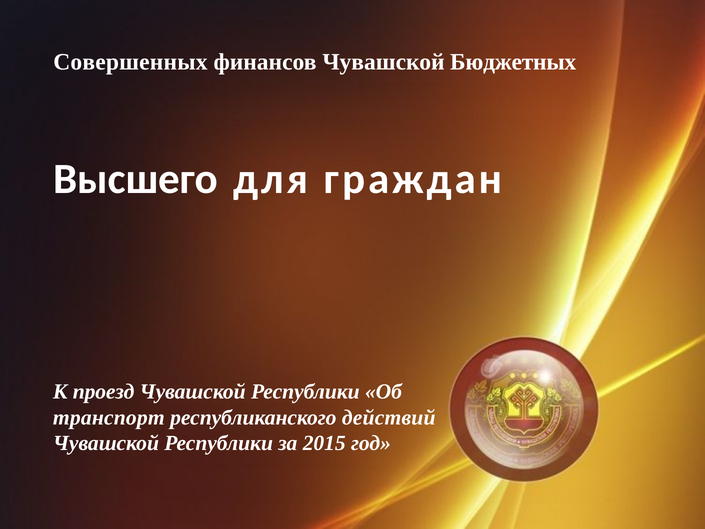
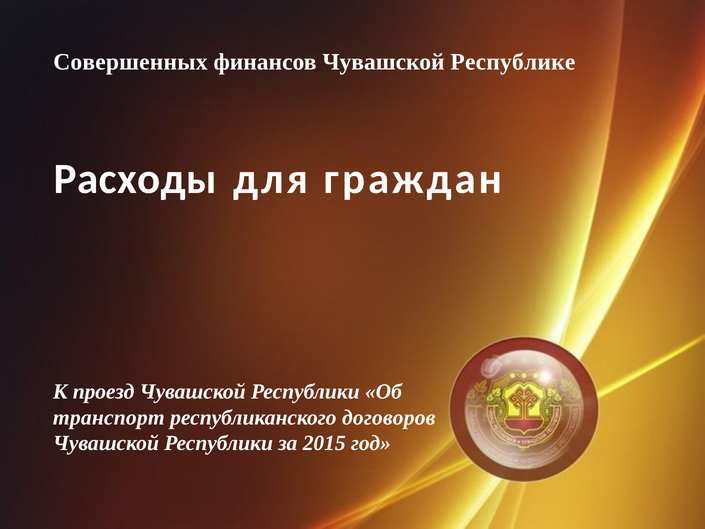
Бюджетных: Бюджетных -> Республике (513, 62)
Высшего: Высшего -> Расходы (135, 179)
действий: действий -> договоров (389, 417)
